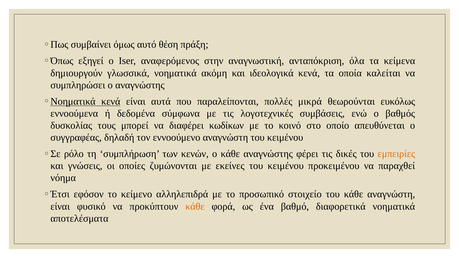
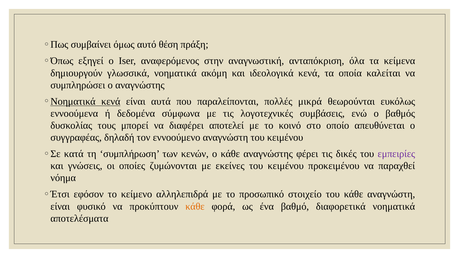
κωδίκων: κωδίκων -> αποτελεί (227, 126)
ρόλο: ρόλο -> κατά (74, 154)
εμπειρίες colour: orange -> purple (396, 154)
